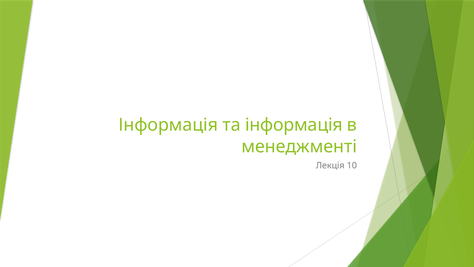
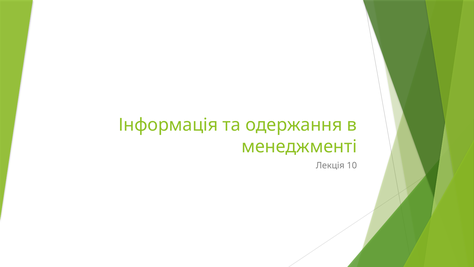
та інформація: інформація -> одержання (294, 125)
